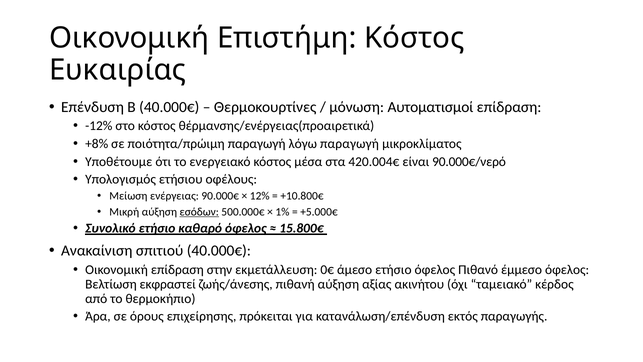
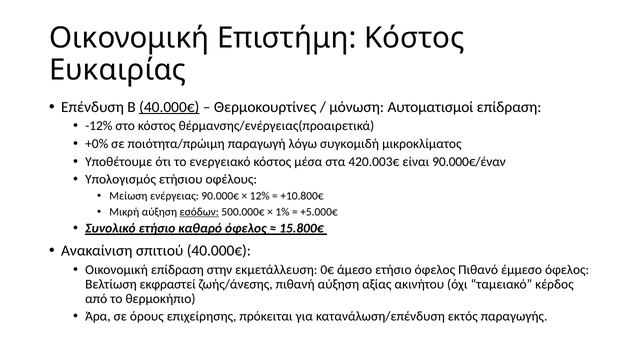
40.000€ underline: none -> present (169, 107)
+8%: +8% -> +0% (97, 144)
λόγω παραγωγή: παραγωγή -> συγκομιδή (350, 144)
420.004€: 420.004€ -> 420.003€ (374, 161)
90.000€/νερό: 90.000€/νερό -> 90.000€/έναν (469, 161)
